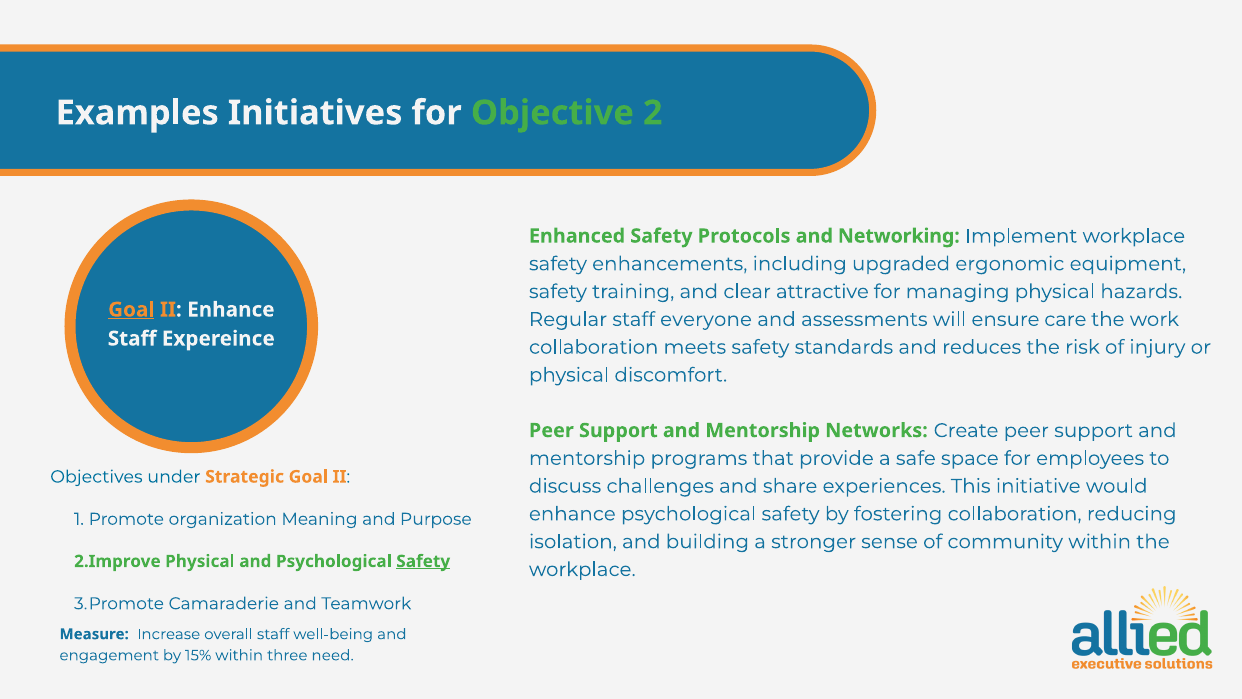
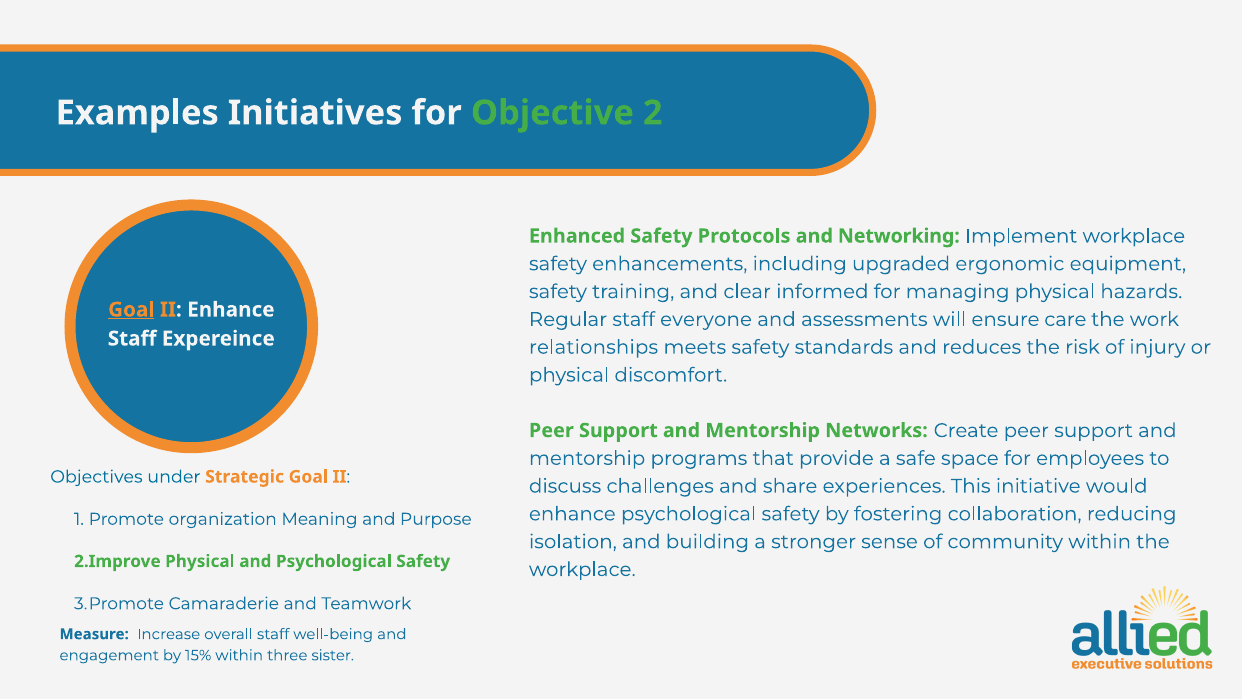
attractive: attractive -> informed (822, 291)
collaboration: collaboration -> relationships (594, 347)
Safety underline: present -> none (423, 561)
need: need -> sister (333, 655)
